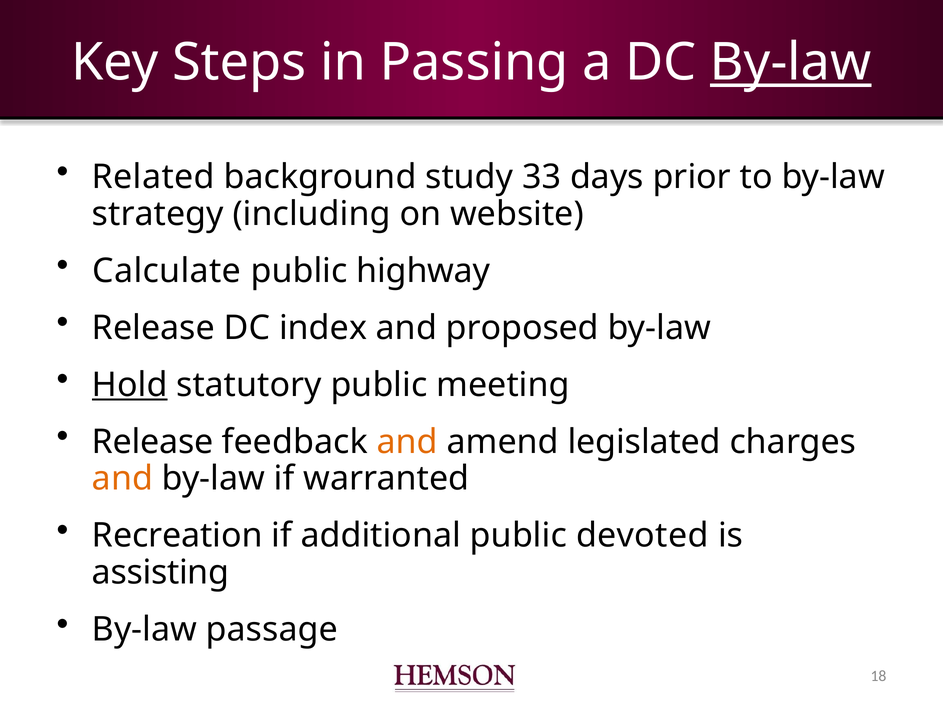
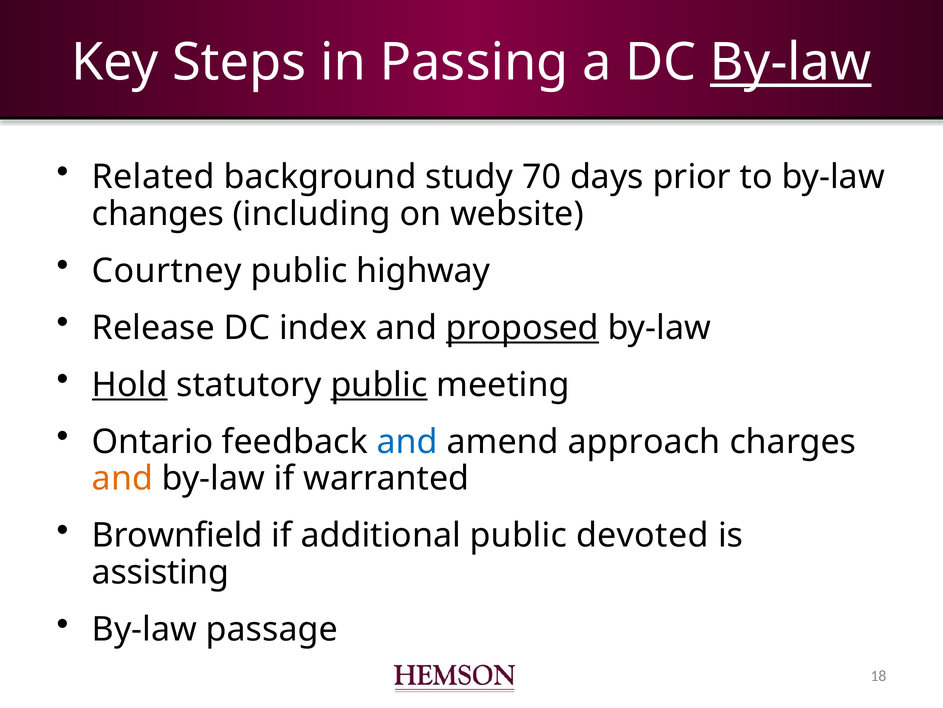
33: 33 -> 70 (542, 177)
strategy: strategy -> changes (158, 214)
Calculate: Calculate -> Courtney (167, 271)
proposed underline: none -> present (522, 328)
public underline: none -> present (379, 384)
Release: Release -> Ontario (153, 441)
and colour: orange -> blue (407, 441)
legislated: legislated -> approach (644, 441)
Recreation: Recreation -> Brownfield (177, 535)
